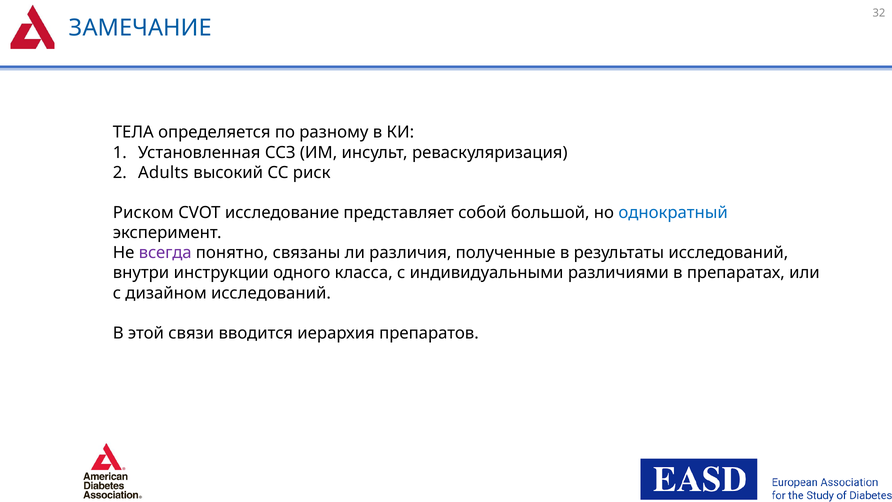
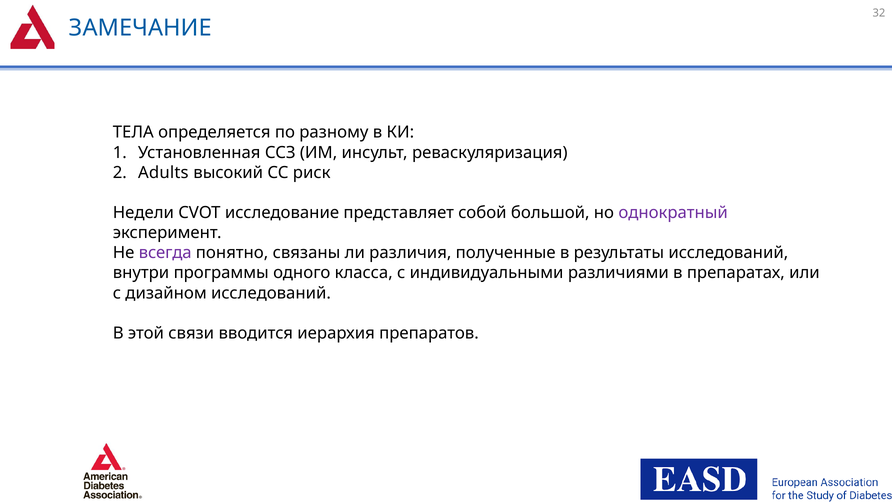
Риском: Риском -> Недели (143, 213)
однократный colour: blue -> purple (673, 213)
инструкции: инструкции -> программы (221, 273)
